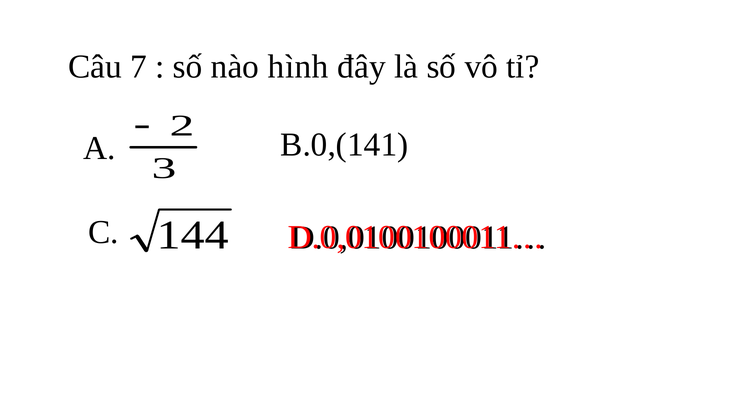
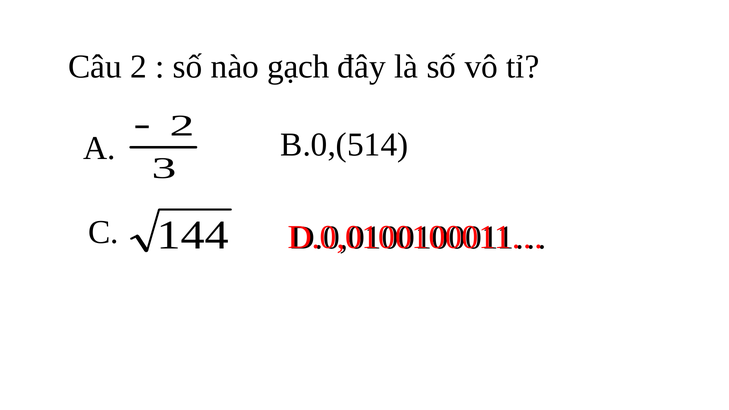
Câu 7: 7 -> 2 (139, 67)
hình: hình -> gạch (298, 67)
B.0,(141: B.0,(141 -> B.0,(514 (344, 145)
